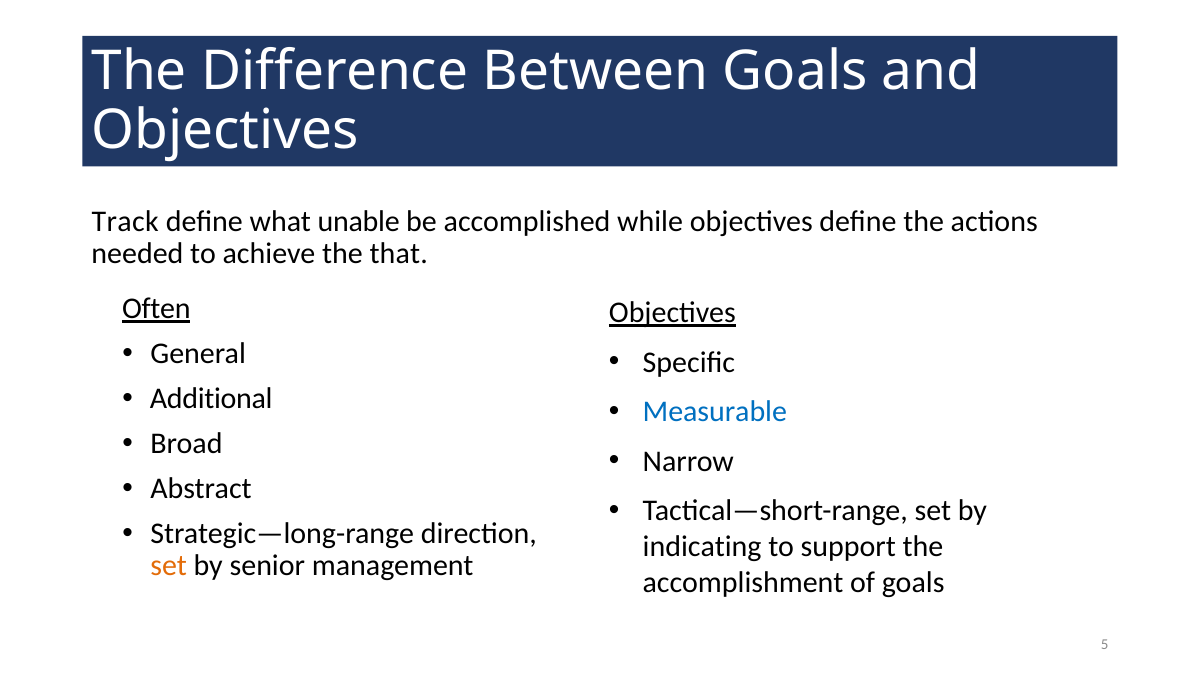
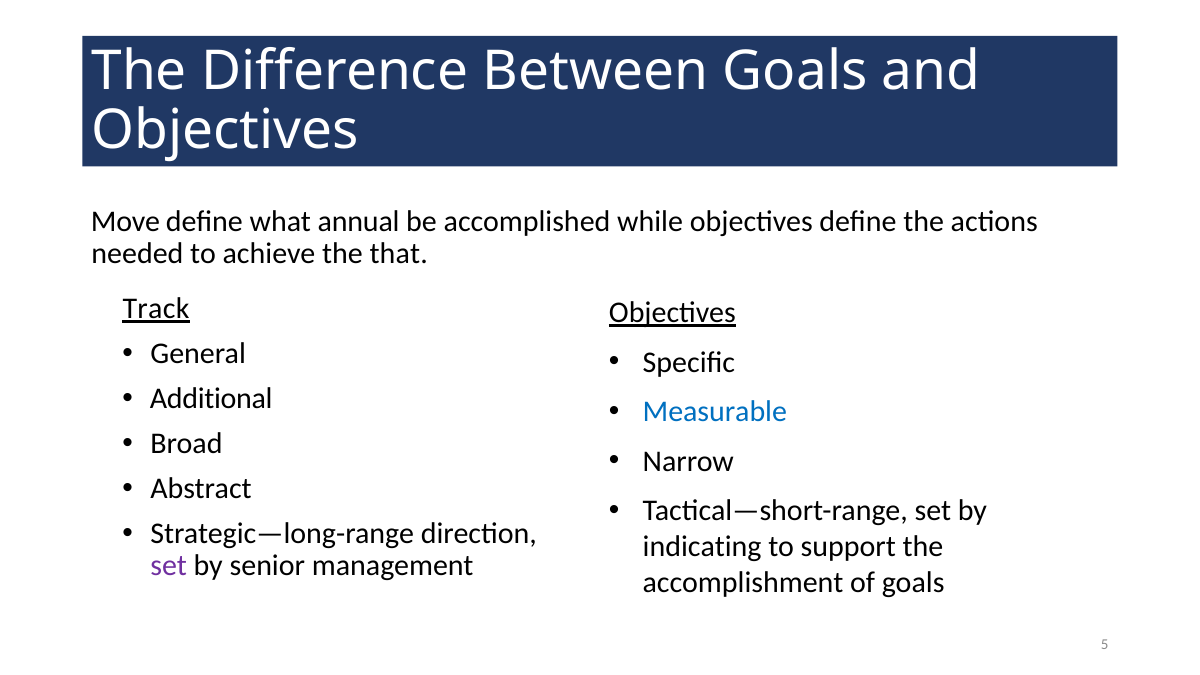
Track: Track -> Move (125, 222)
unable: unable -> annual (359, 222)
Often: Often -> Track (156, 309)
set colour: orange -> purple (169, 566)
